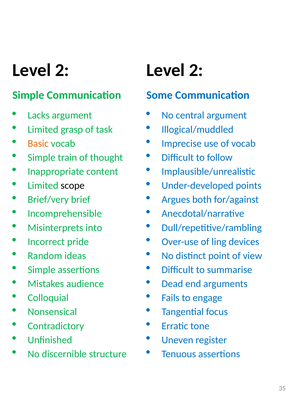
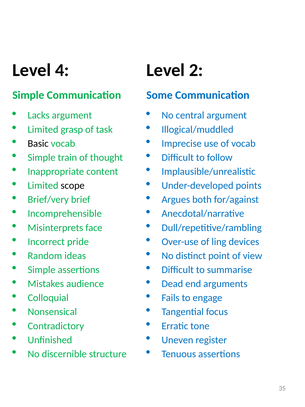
2: 2 -> 4 (62, 70)
Basic colour: orange -> black (38, 143)
into: into -> face (94, 227)
